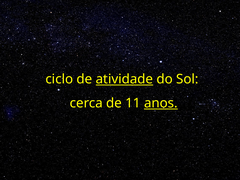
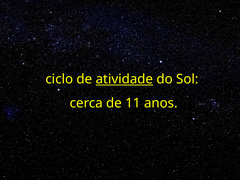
anos underline: present -> none (161, 103)
